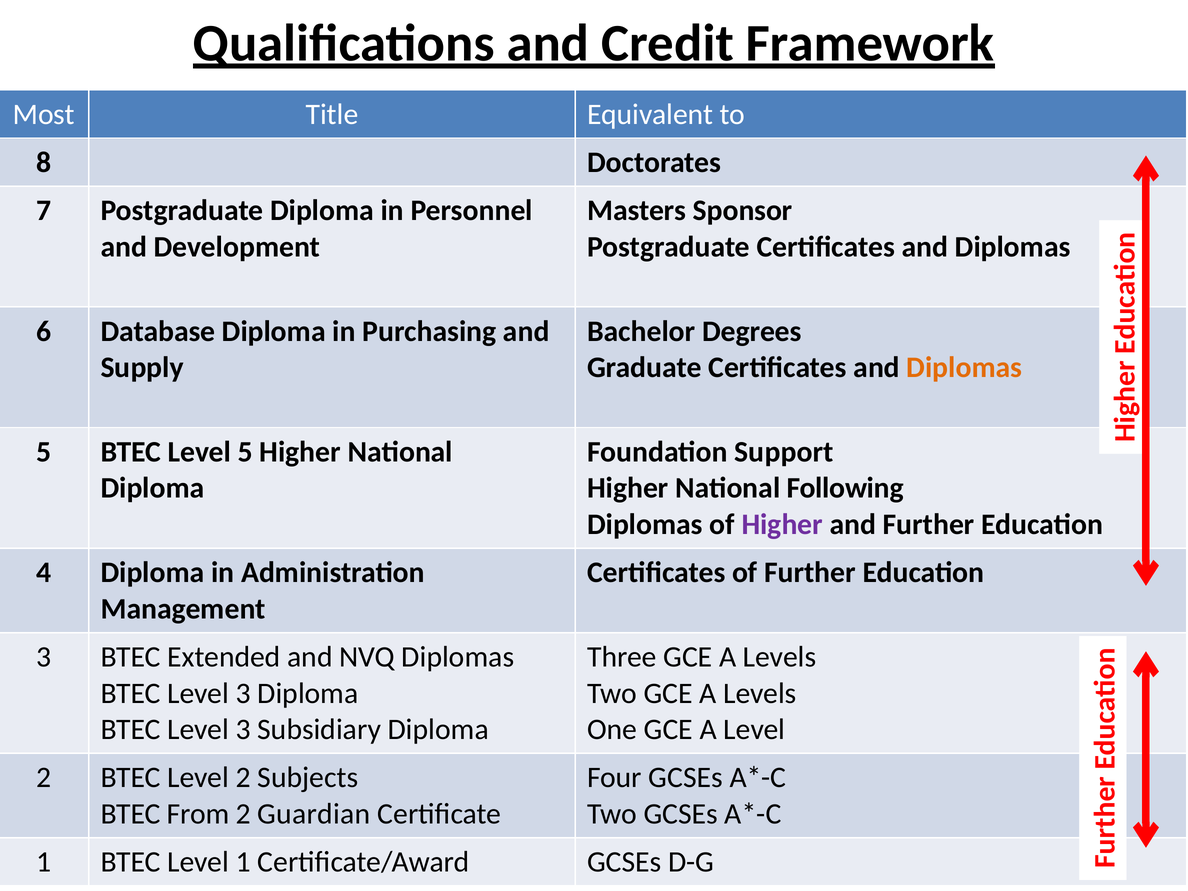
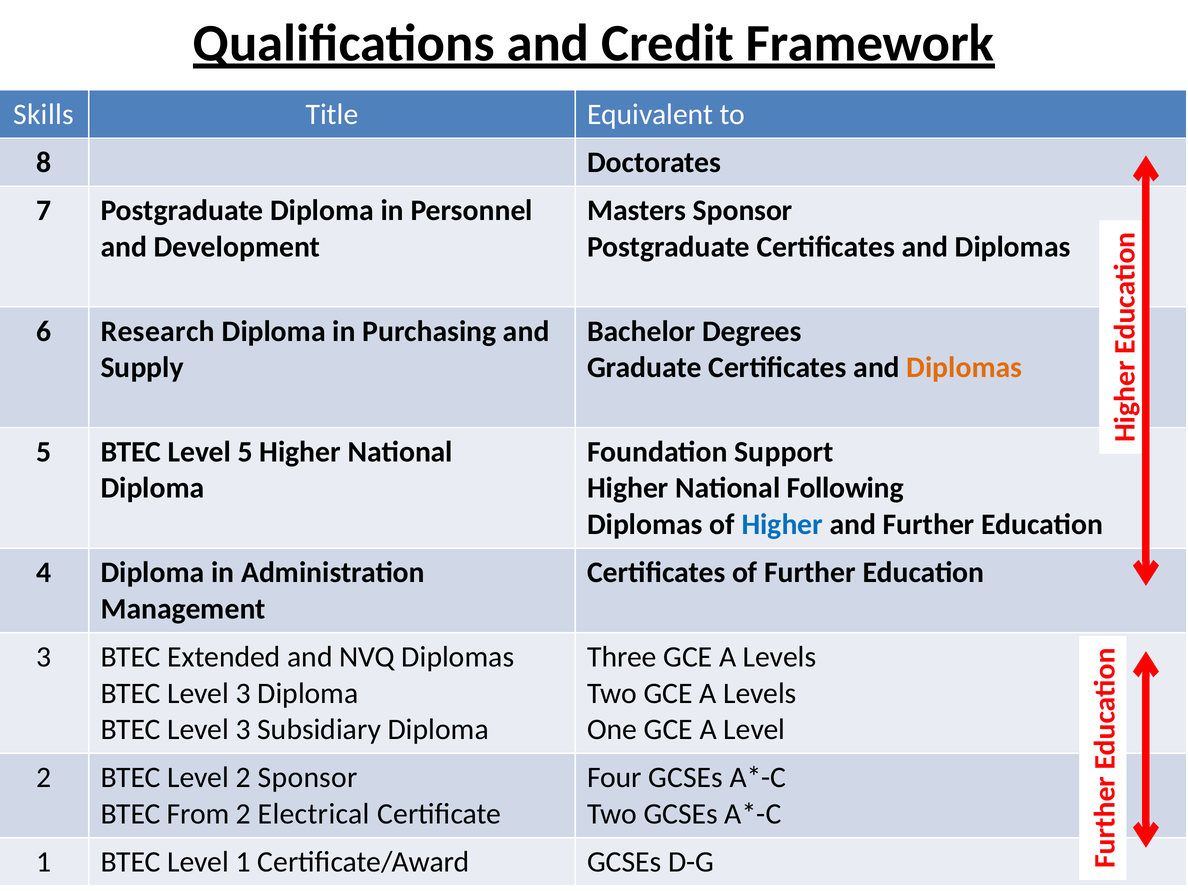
Most: Most -> Skills (44, 114)
Database: Database -> Research (158, 331)
Higher colour: purple -> blue (782, 524)
2 Subjects: Subjects -> Sponsor (308, 778)
Guardian: Guardian -> Electrical (314, 814)
